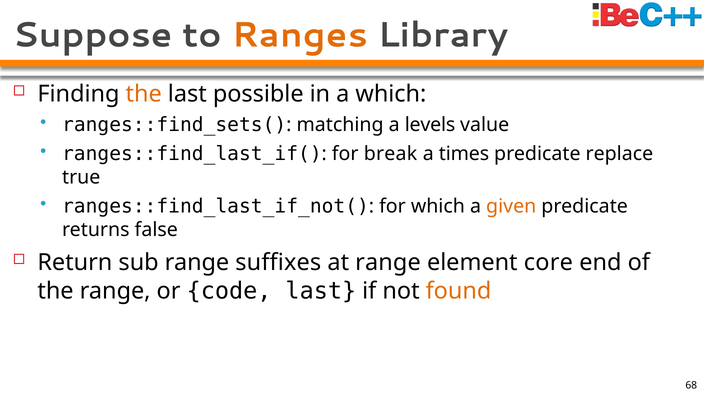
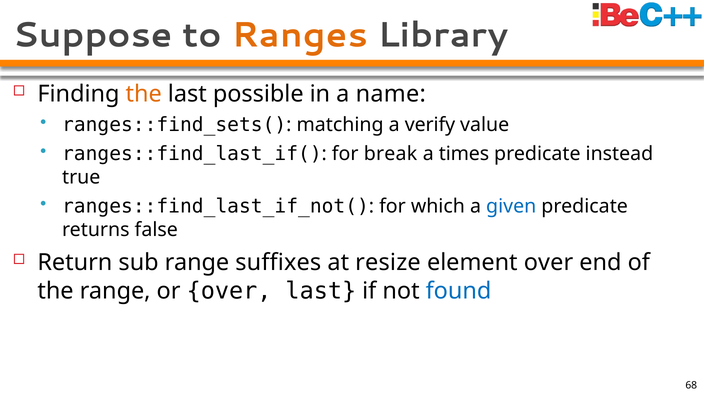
a which: which -> name (391, 94)
levels: levels -> verify (430, 125)
replace: replace -> instead (619, 154)
given colour: orange -> blue (511, 206)
at range: range -> resize (388, 263)
element core: core -> over (548, 263)
or code: code -> over (229, 291)
found colour: orange -> blue (459, 291)
